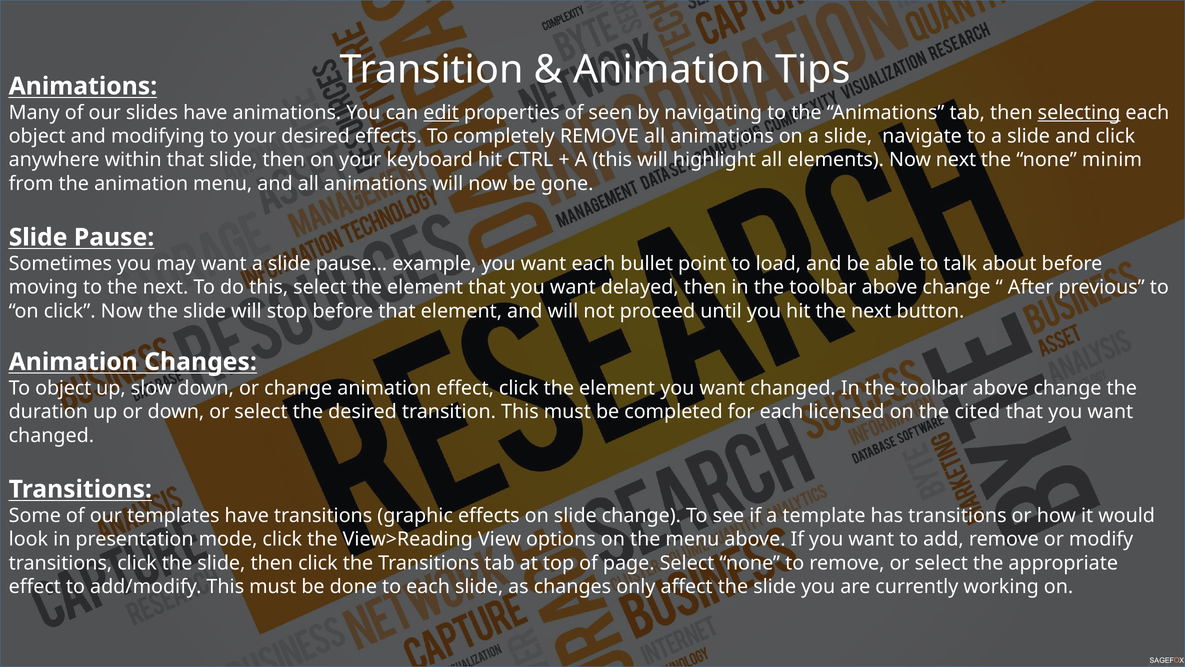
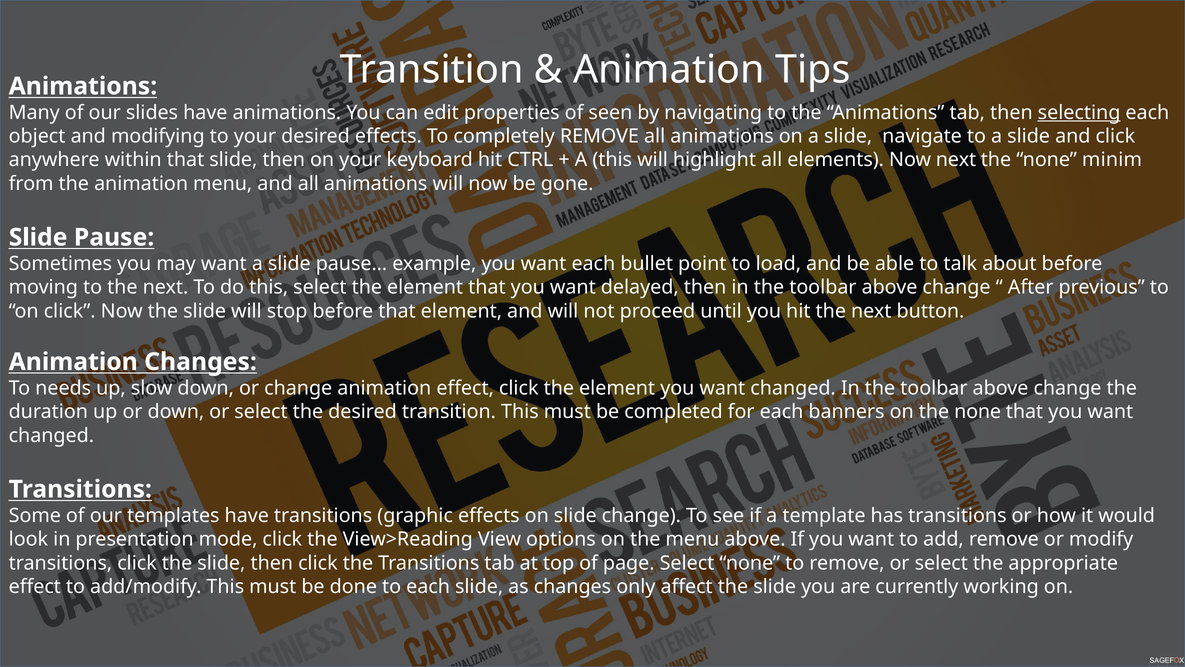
edit underline: present -> none (441, 112)
To object: object -> needs (63, 388)
licensed: licensed -> banners (846, 412)
on the cited: cited -> none (978, 412)
